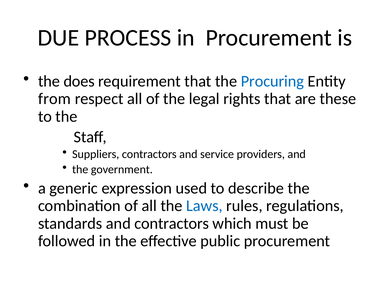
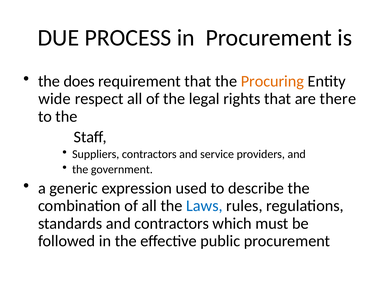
Procuring colour: blue -> orange (272, 81)
from: from -> wide (54, 99)
these: these -> there (338, 99)
